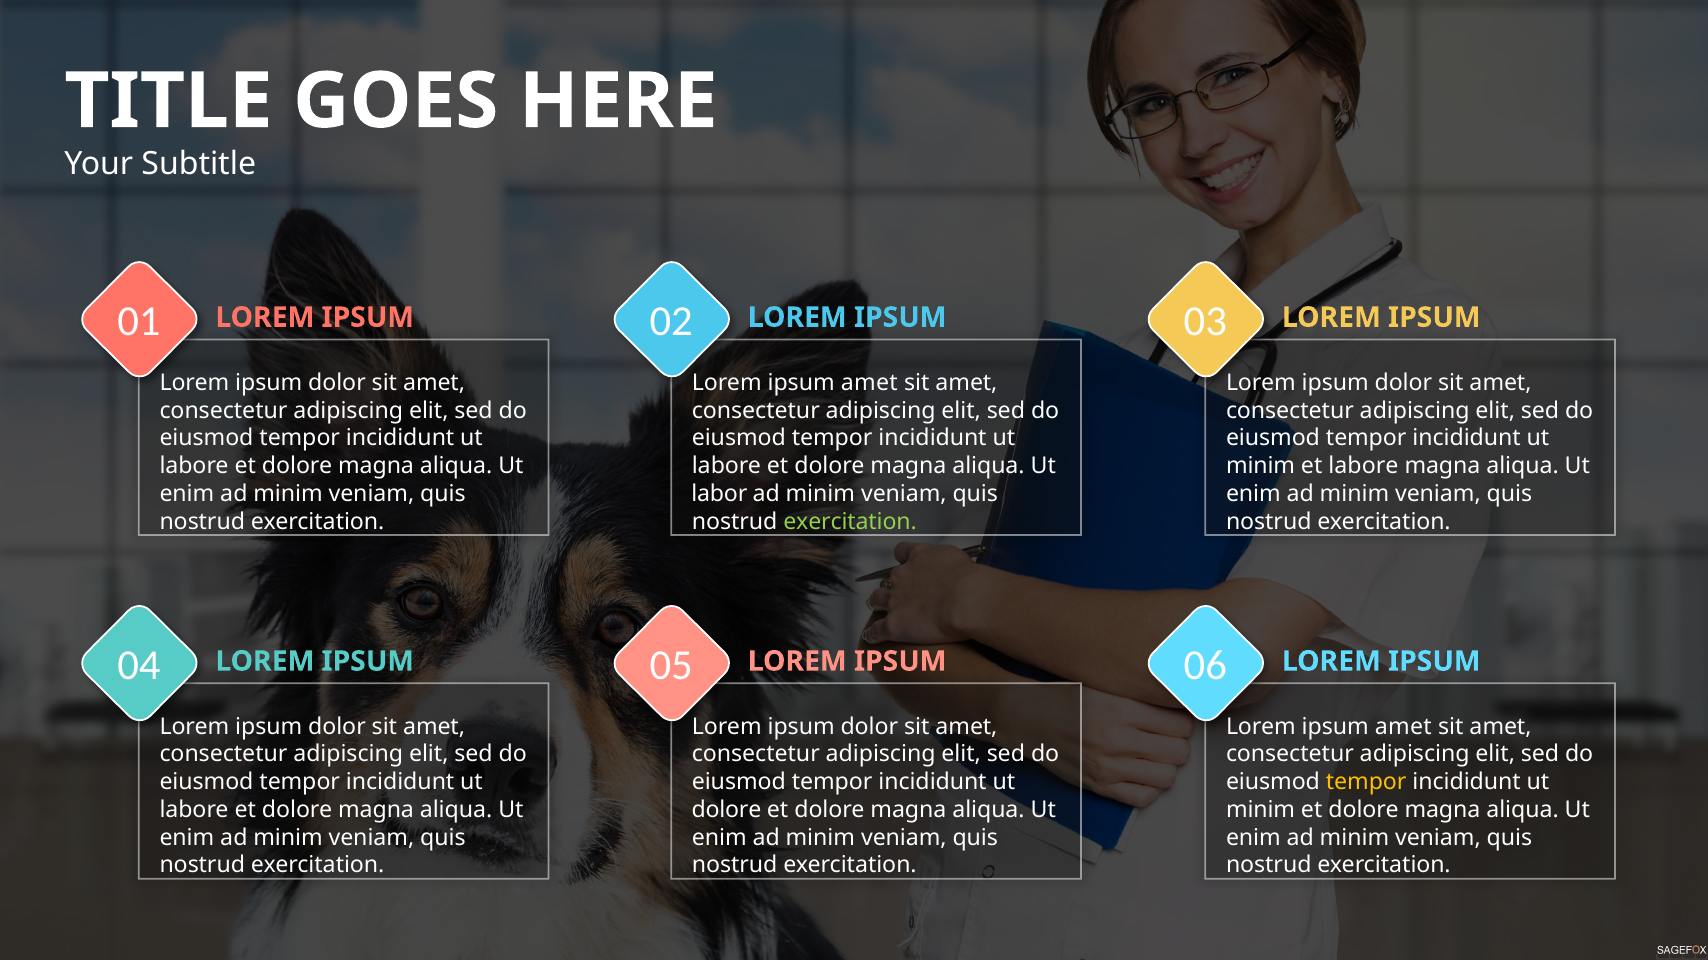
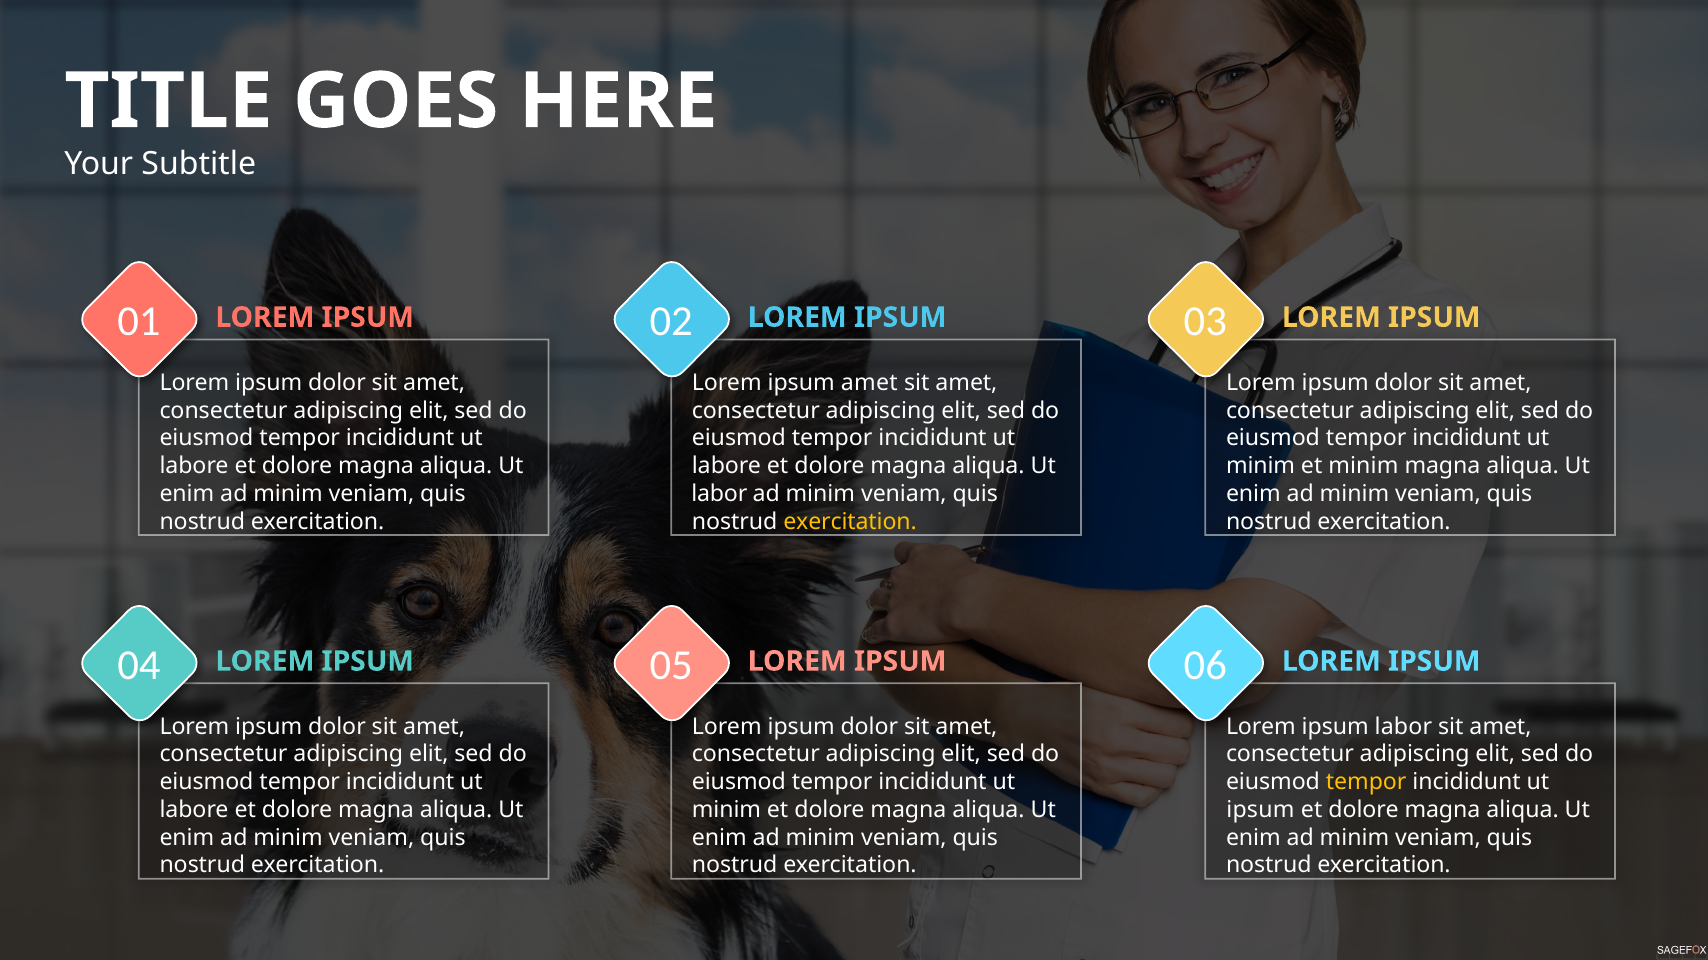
et labore: labore -> minim (1363, 466)
exercitation colour: light green -> yellow (850, 522)
amet: amet -> labor (1403, 727)
dolore: dolore -> minim (726, 810)
minim: minim -> ipsum (1260, 810)
